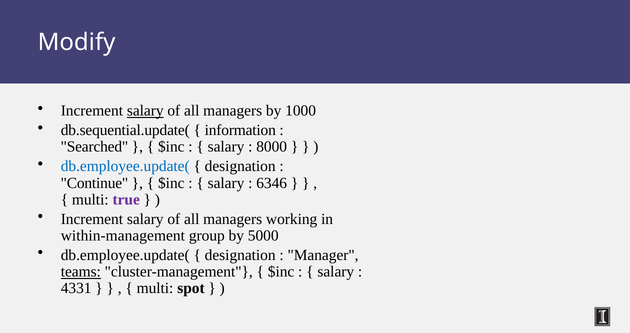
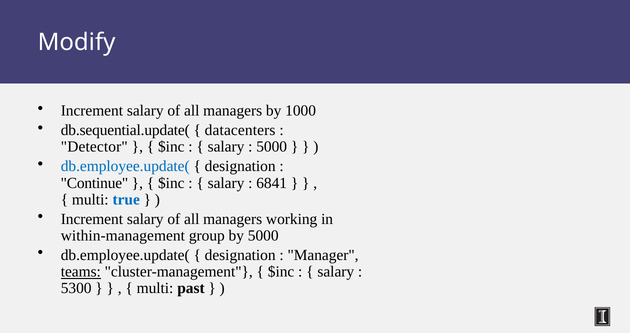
salary underline: present -> none (145, 111)
information: information -> datacenters (240, 130)
Searched: Searched -> Detector (94, 147)
8000: 8000 -> 5000 (272, 147)
6346: 6346 -> 6841 (272, 183)
true colour: purple -> blue (126, 199)
4331: 4331 -> 5300 (76, 288)
spot: spot -> past (191, 288)
